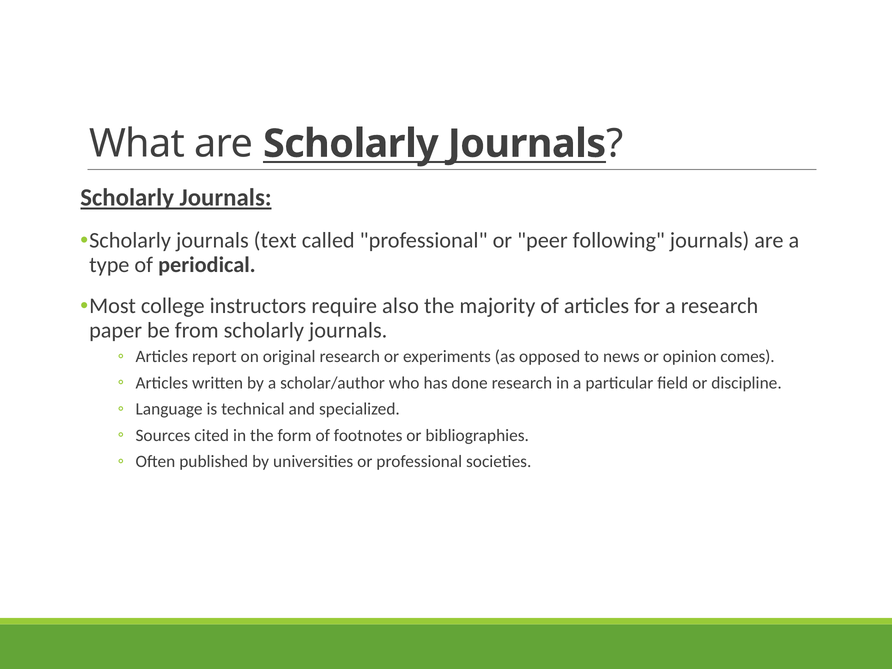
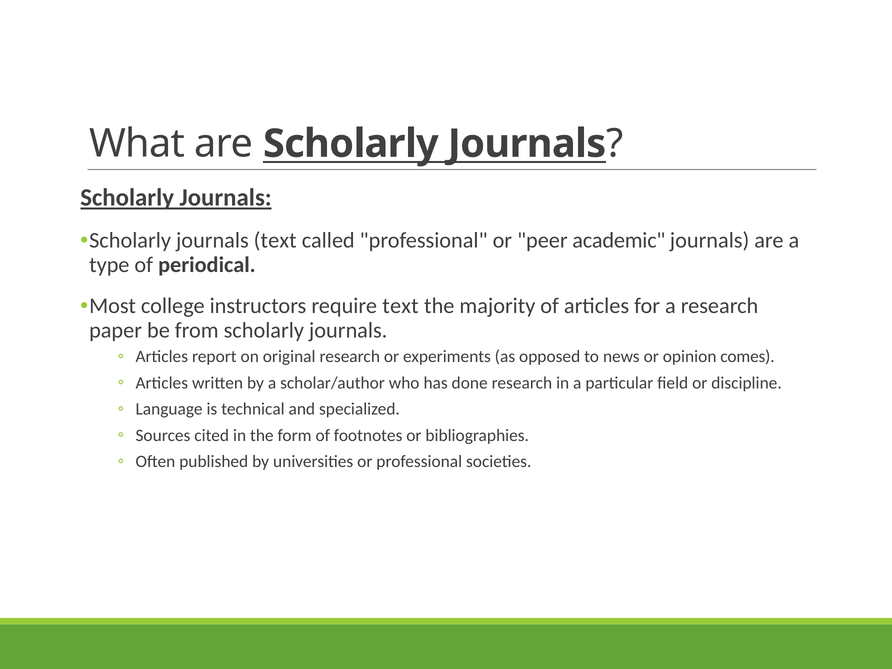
following: following -> academic (619, 241)
require also: also -> text (400, 306)
